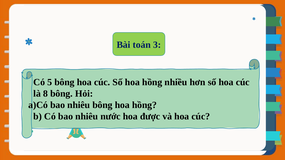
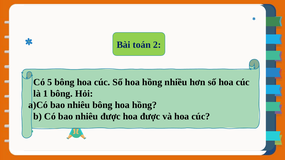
3: 3 -> 2 (157, 45)
8: 8 -> 1 (46, 94)
nhiêu nước: nước -> được (110, 117)
